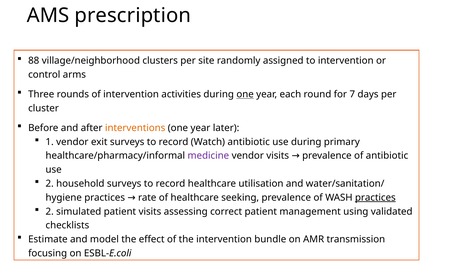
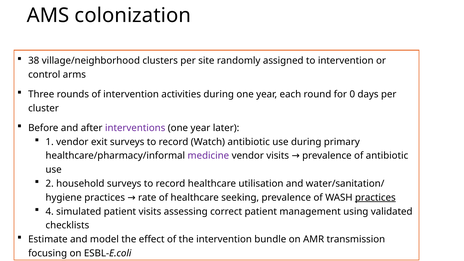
prescription: prescription -> colonization (133, 16)
88: 88 -> 38 (34, 61)
one underline: present -> none (245, 94)
7: 7 -> 0 (352, 94)
interventions colour: orange -> purple (135, 128)
2: 2 -> 4 (50, 211)
